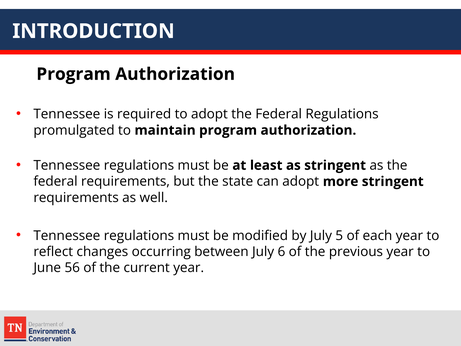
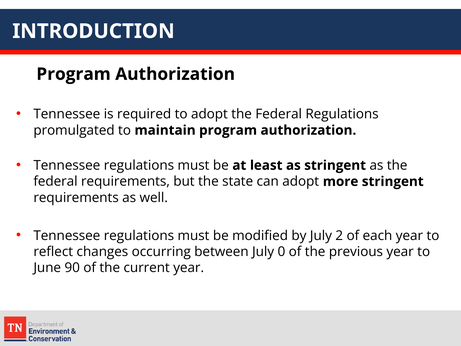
5: 5 -> 2 (339, 235)
6: 6 -> 0 (281, 252)
56: 56 -> 90 (72, 268)
